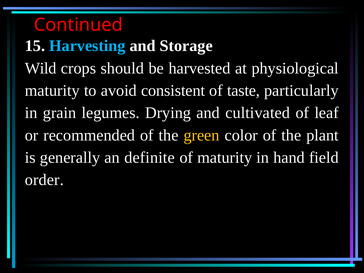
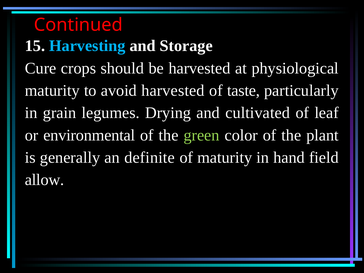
Wild: Wild -> Cure (41, 68)
avoid consistent: consistent -> harvested (173, 91)
recommended: recommended -> environmental (89, 135)
green colour: yellow -> light green (202, 135)
order: order -> allow (44, 180)
